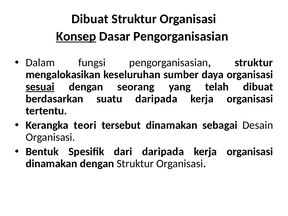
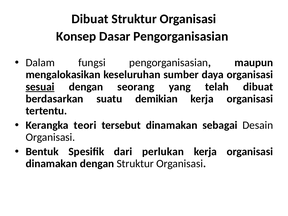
Konsep underline: present -> none (76, 36)
pengorganisasian struktur: struktur -> maupun (254, 63)
suatu daripada: daripada -> demikian (156, 99)
dari daripada: daripada -> perlukan (163, 152)
